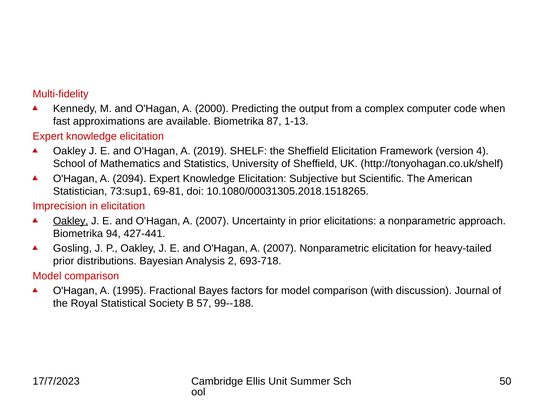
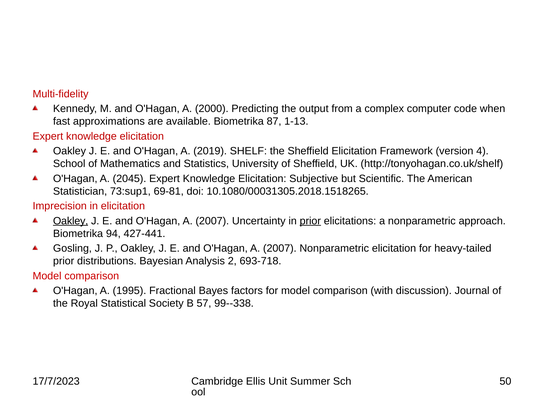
2094: 2094 -> 2045 (130, 179)
prior underline: none -> present (310, 221)
99--188: 99--188 -> 99--338 (234, 303)
